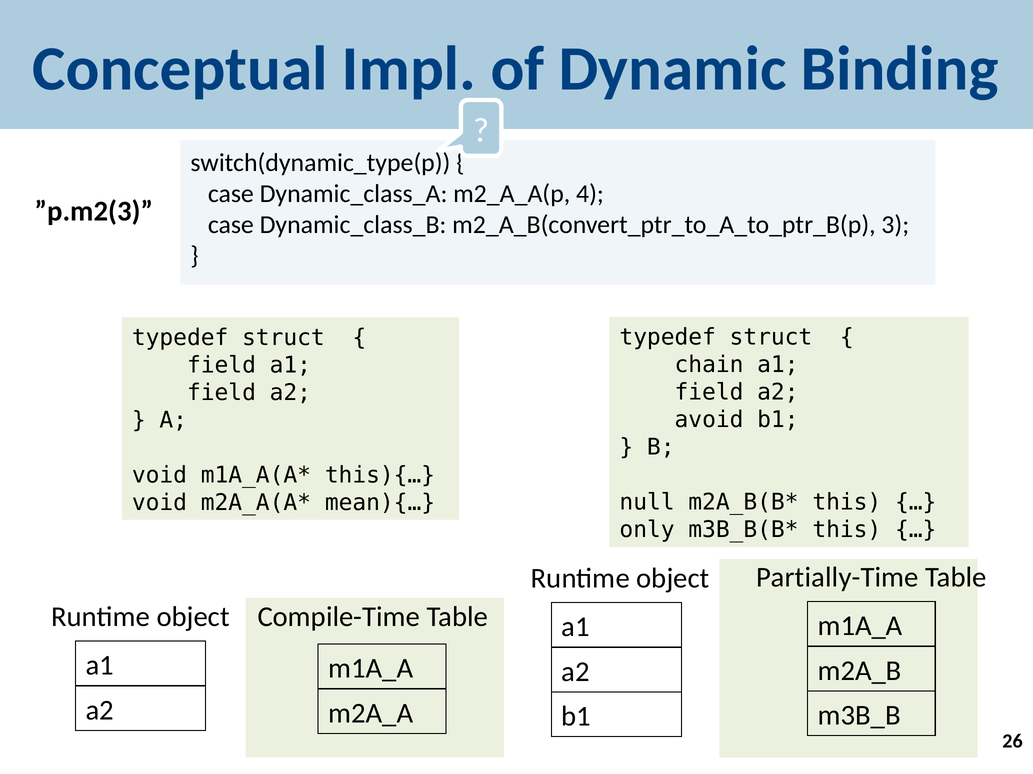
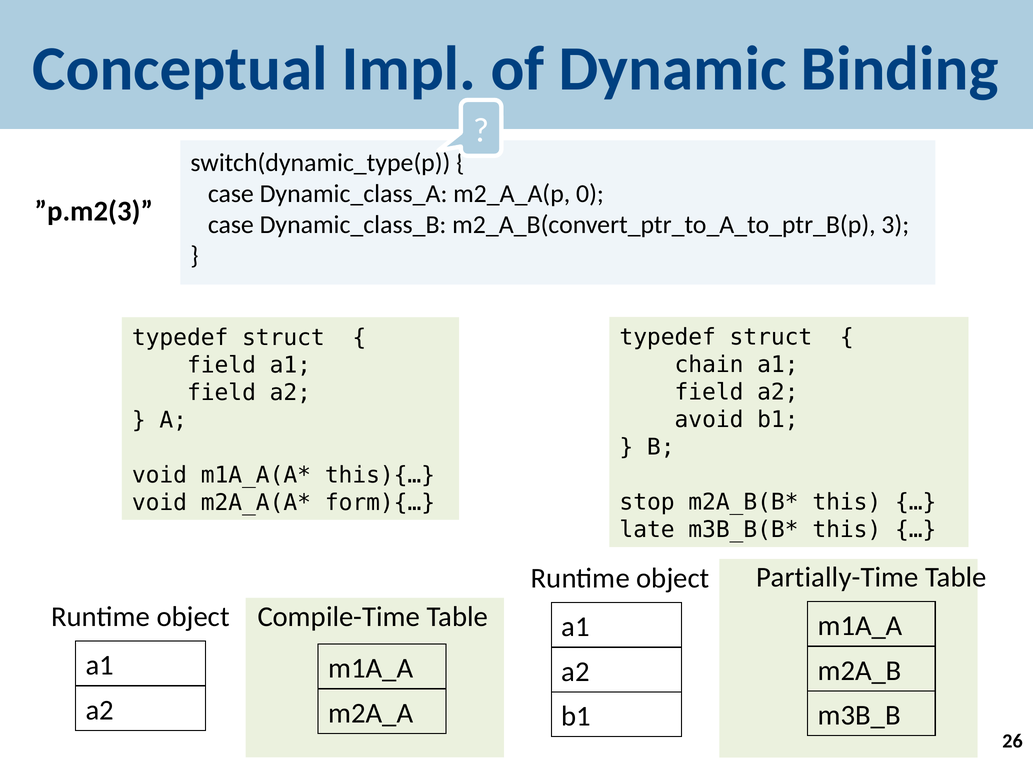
4: 4 -> 0 (590, 194)
null: null -> stop (647, 503)
mean){…: mean){… -> form){… (380, 503)
only: only -> late (647, 530)
